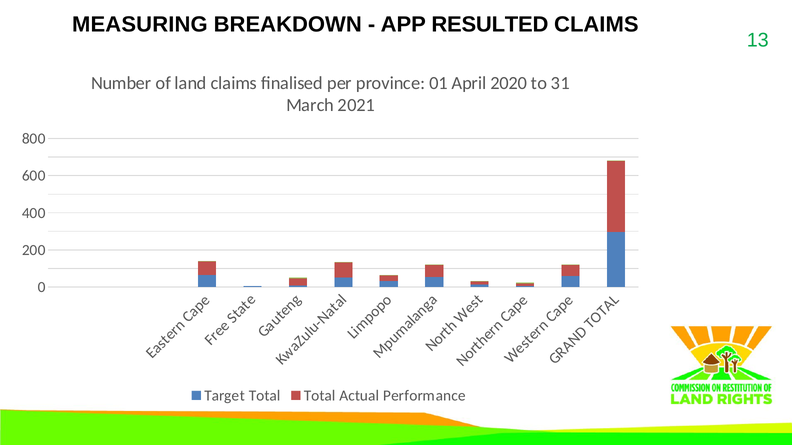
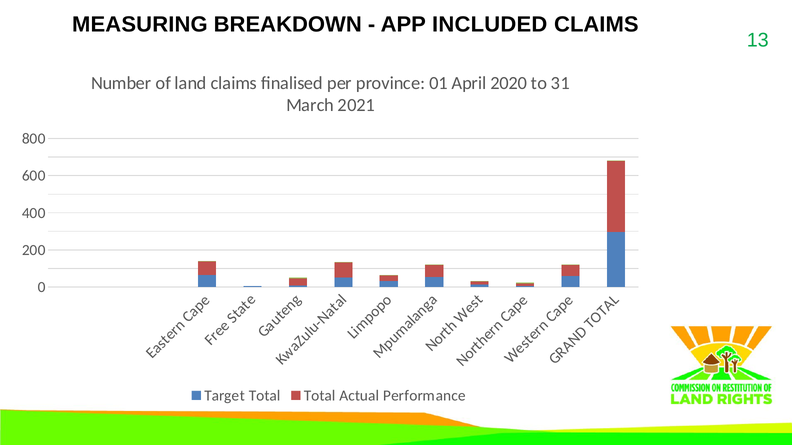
RESULTED: RESULTED -> INCLUDED (490, 25)
